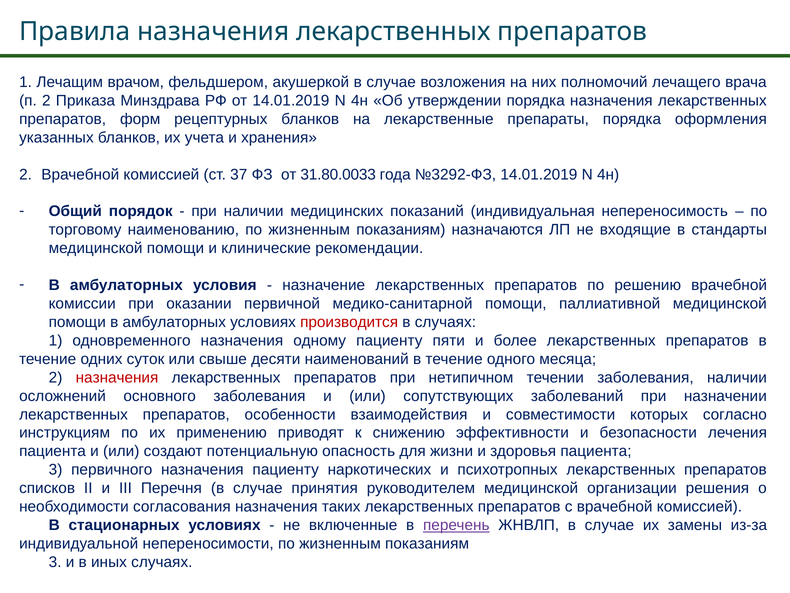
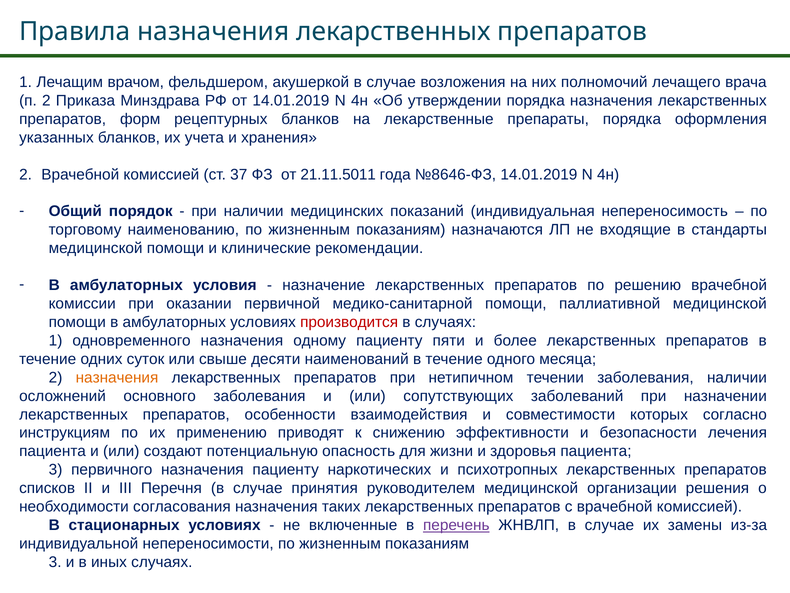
31.80.0033: 31.80.0033 -> 21.11.5011 (338, 174)
№3292-ФЗ: №3292-ФЗ -> №8646-ФЗ (456, 174)
назначения colour: red -> orange (117, 377)
